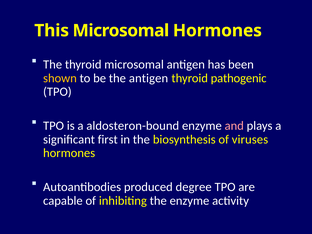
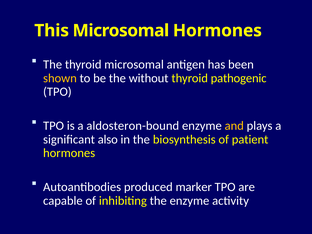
the antigen: antigen -> without (149, 78)
and colour: pink -> yellow (234, 126)
first: first -> also (108, 139)
viruses: viruses -> patient (250, 139)
degree: degree -> marker (194, 187)
